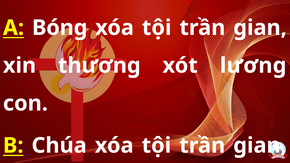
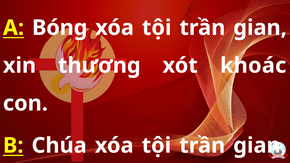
lương: lương -> khoác (253, 66)
